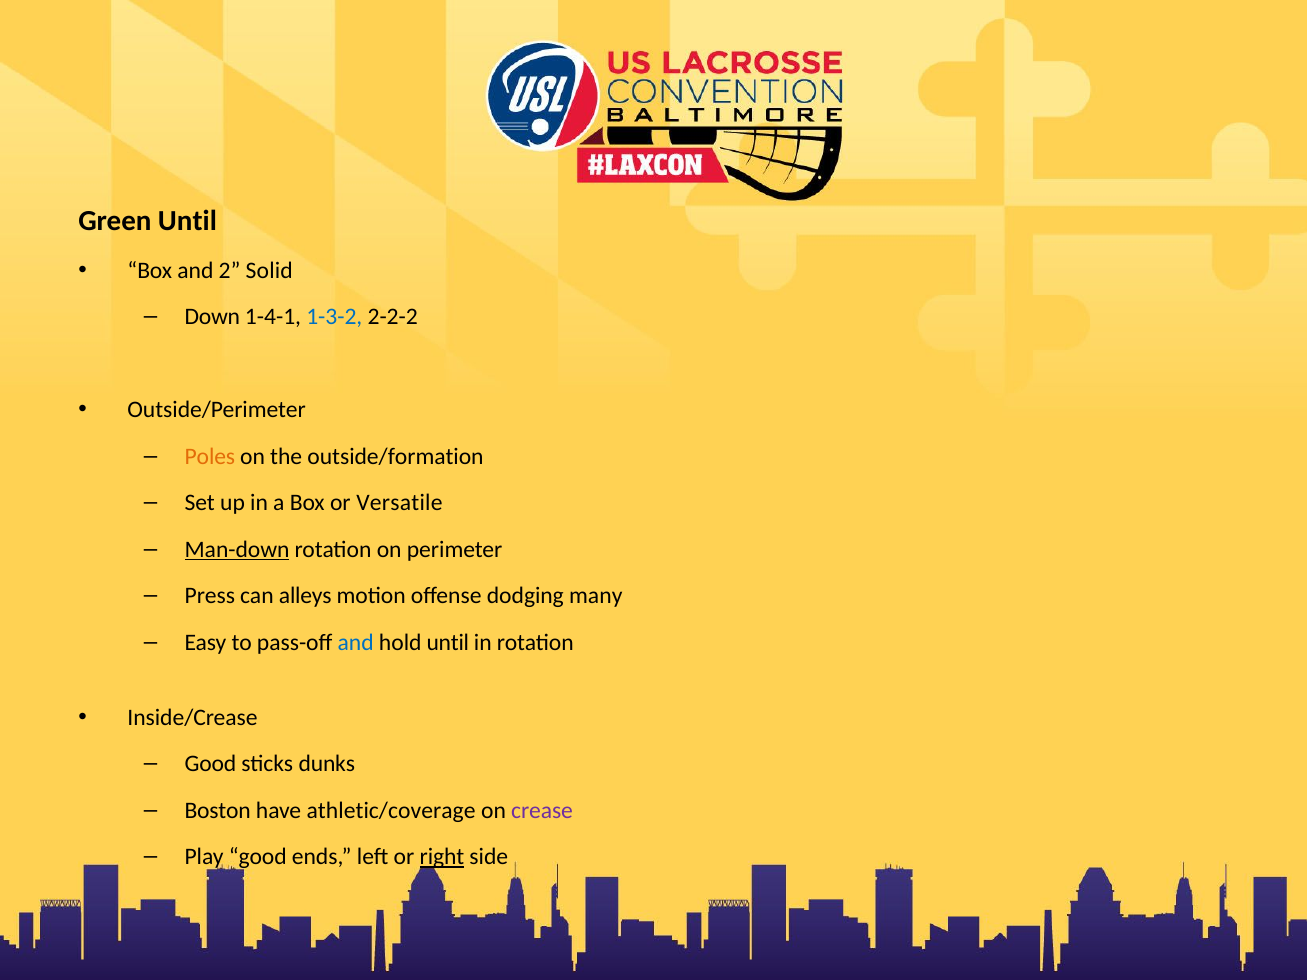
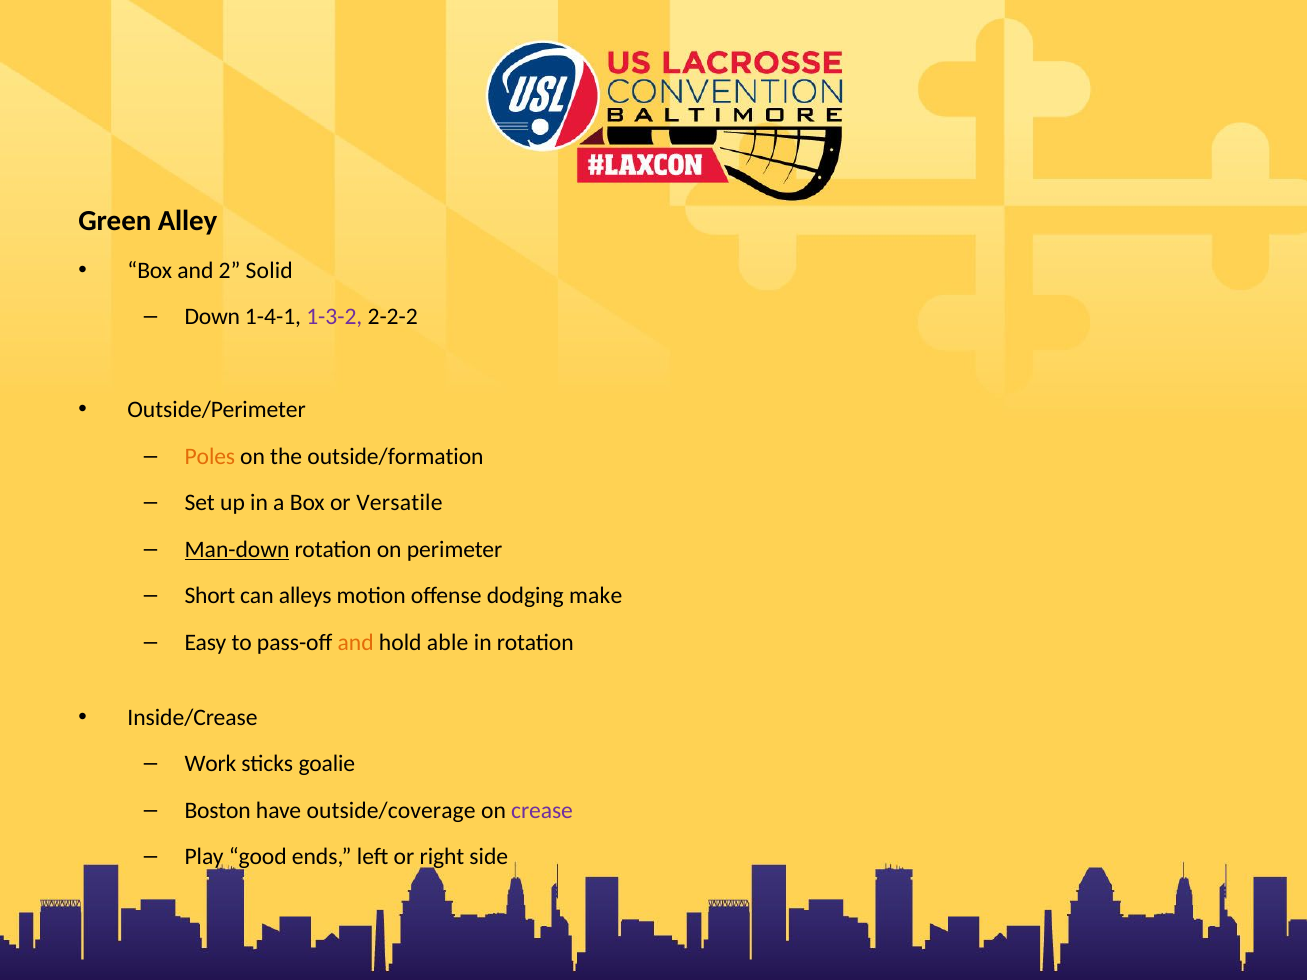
Green Until: Until -> Alley (188, 221)
1-3-2 colour: blue -> purple (334, 317)
Press: Press -> Short (210, 596)
many: many -> make (596, 596)
and colour: blue -> orange (356, 643)
hold until: until -> able (448, 643)
Good: Good -> Work (210, 764)
dunks: dunks -> goalie (327, 764)
athletic/coverage: athletic/coverage -> outside/coverage (391, 811)
right underline: present -> none (442, 857)
